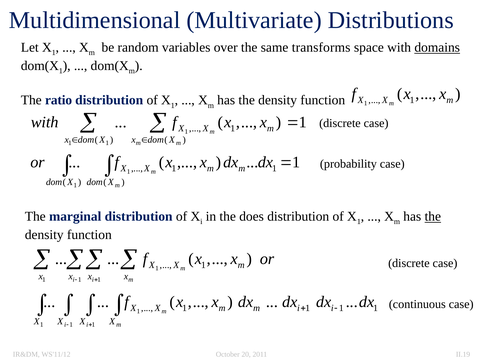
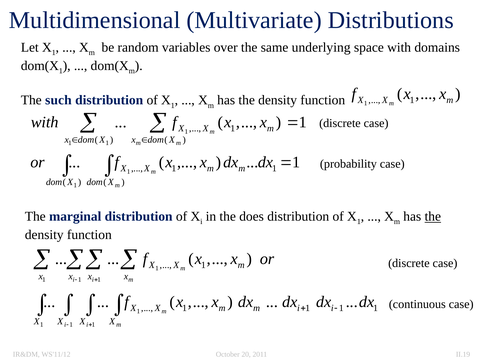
transforms: transforms -> underlying (321, 48)
domains underline: present -> none (437, 48)
ratio: ratio -> such (58, 100)
